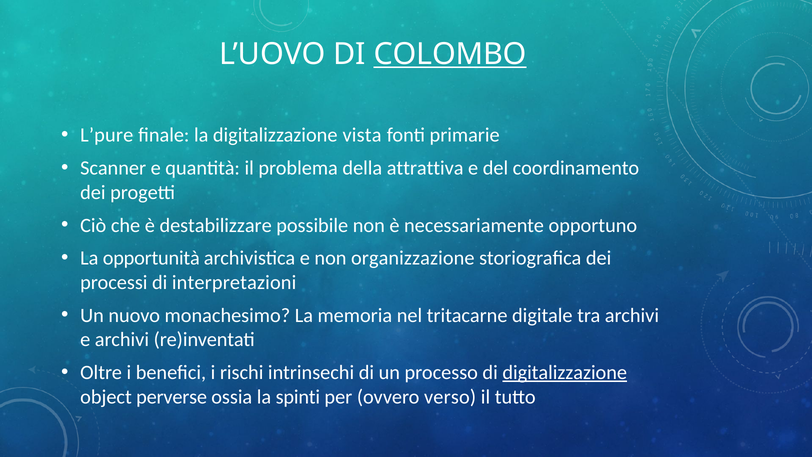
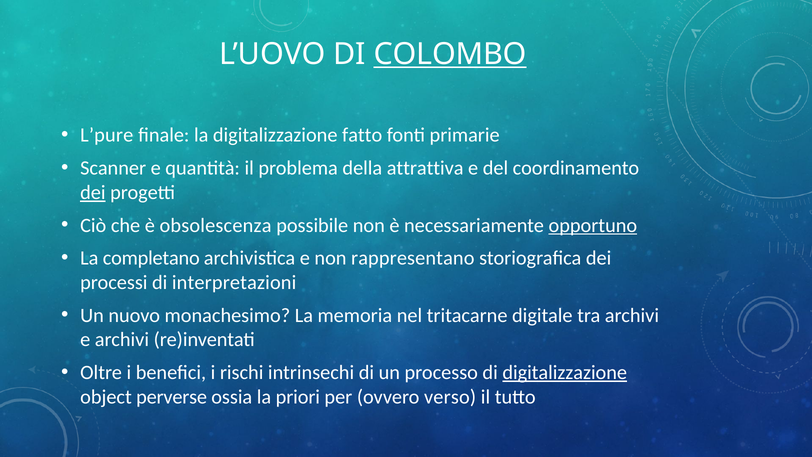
vista: vista -> fatto (362, 135)
dei underline: none -> present (93, 192)
destabilizzare: destabilizzare -> obsolescenza (216, 225)
opportuno underline: none -> present (593, 225)
opportunità: opportunità -> completano (151, 258)
organizzazione: organizzazione -> rappresentano (413, 258)
spinti: spinti -> priori (298, 397)
